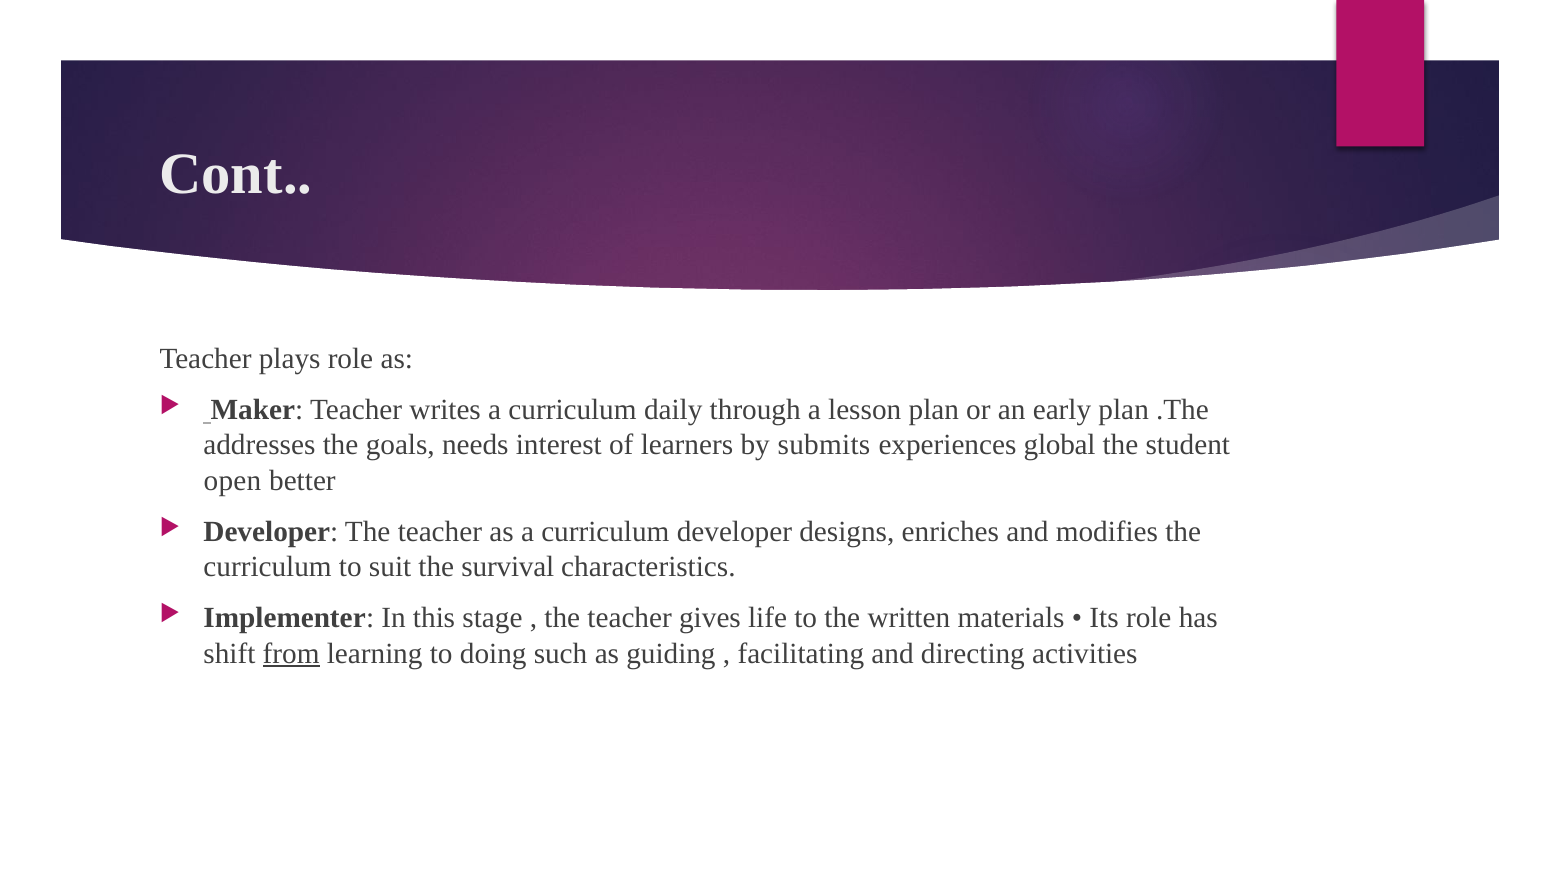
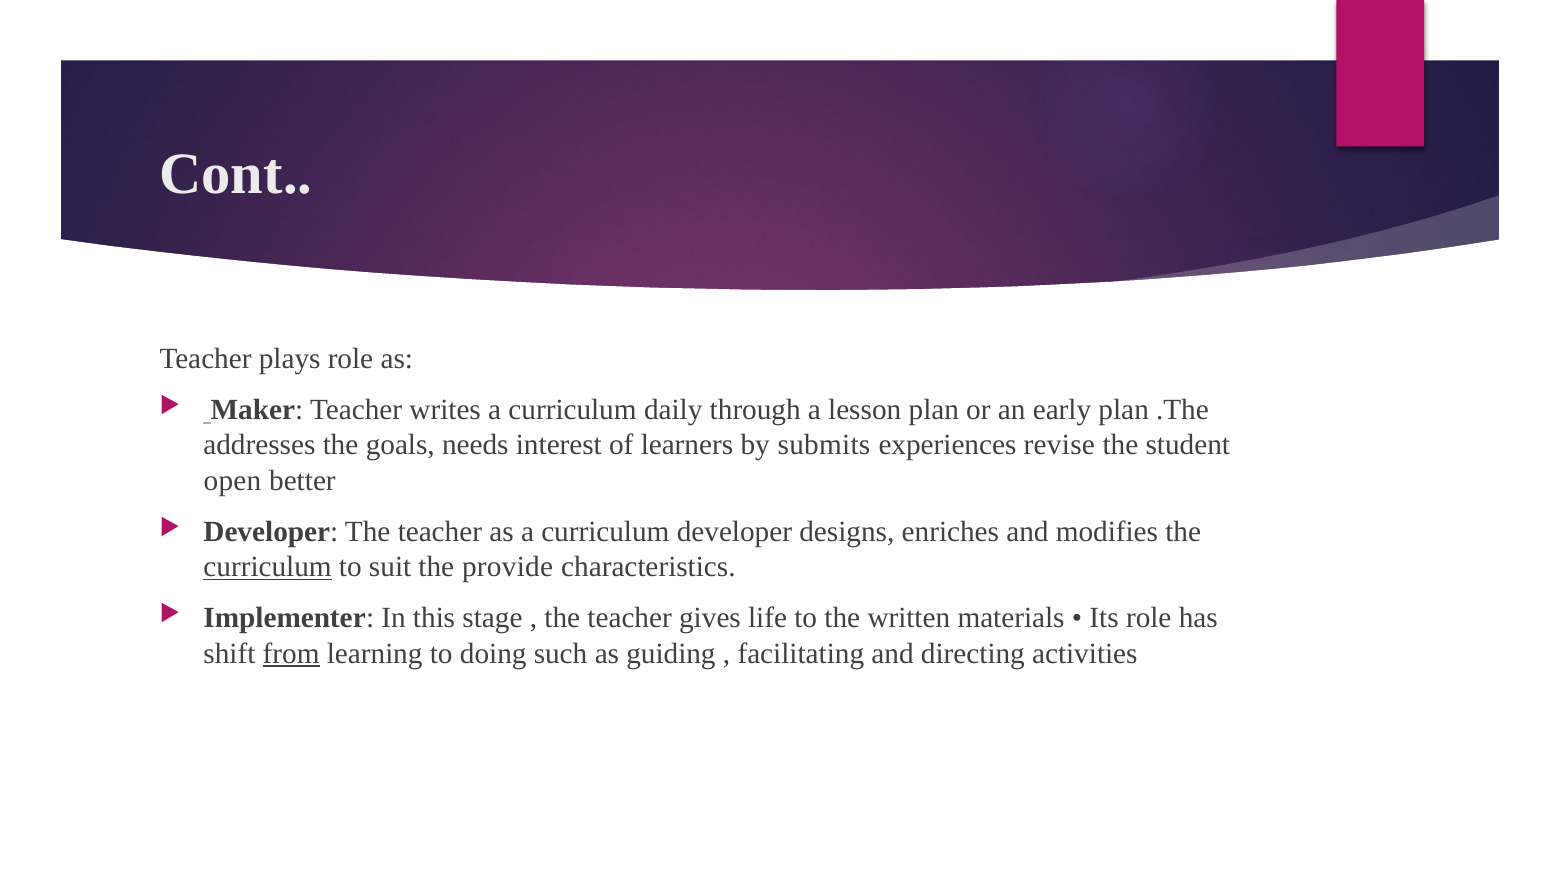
global: global -> revise (1059, 445)
curriculum underline: none -> present (268, 567)
survival: survival -> provide (508, 567)
